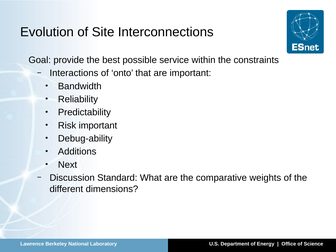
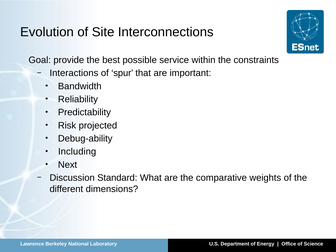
onto: onto -> spur (122, 73)
Risk important: important -> projected (98, 125)
Additions: Additions -> Including (77, 152)
